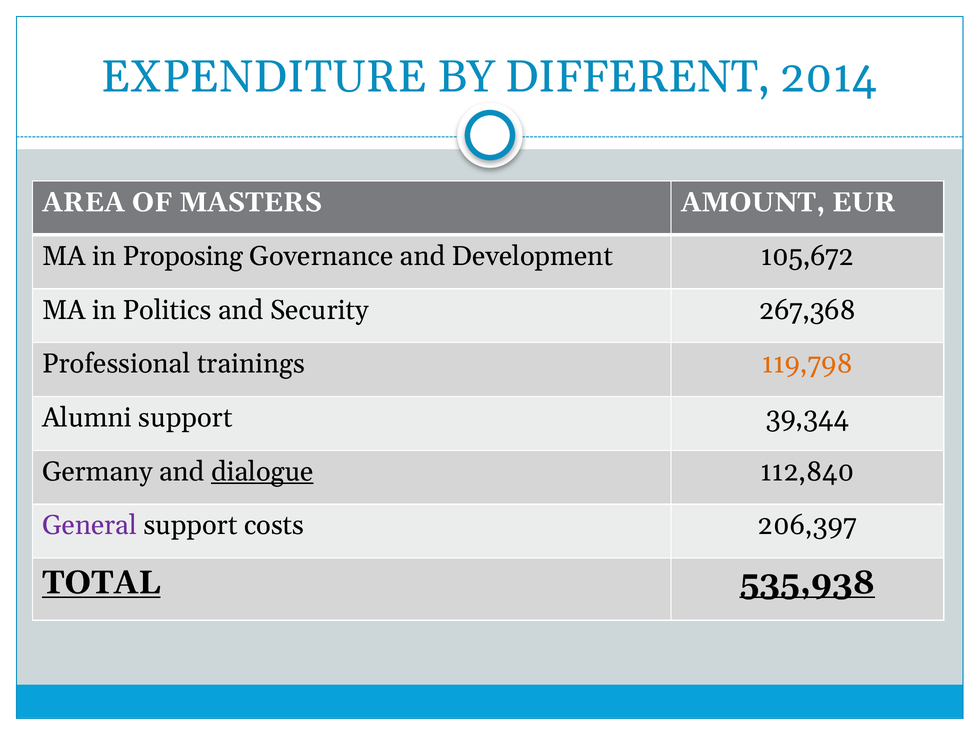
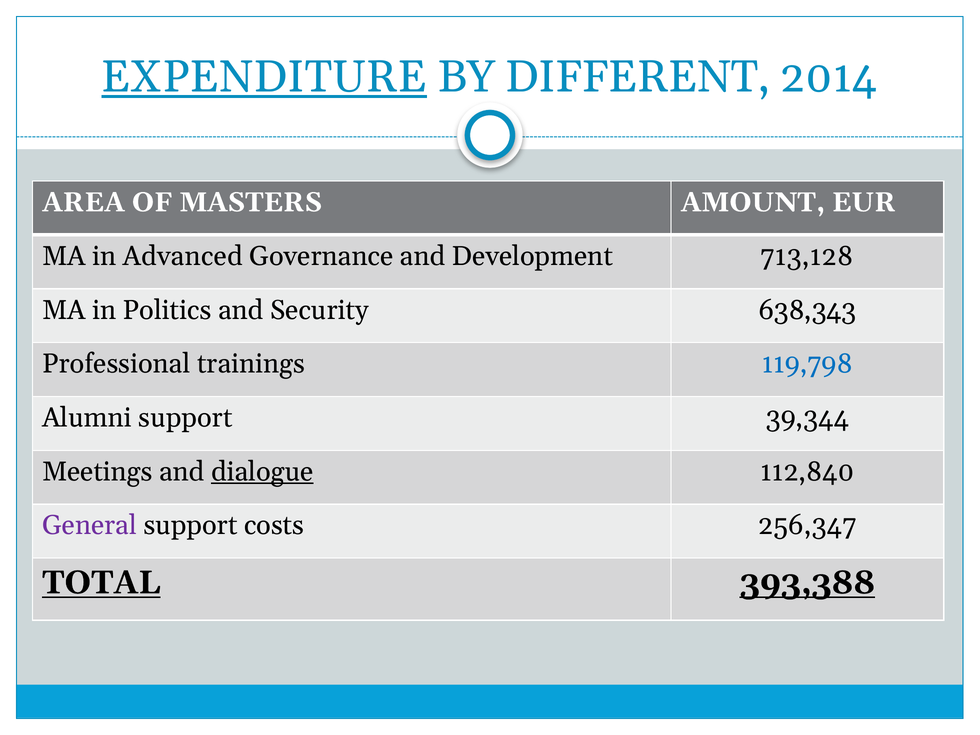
EXPENDITURE underline: none -> present (264, 77)
Proposing: Proposing -> Advanced (183, 256)
105,672: 105,672 -> 713,128 (807, 256)
267,368: 267,368 -> 638,343 (808, 310)
119,798 colour: orange -> blue (807, 364)
Germany: Germany -> Meetings (97, 472)
206,397: 206,397 -> 256,347 (807, 525)
535,938: 535,938 -> 393,388 (808, 583)
